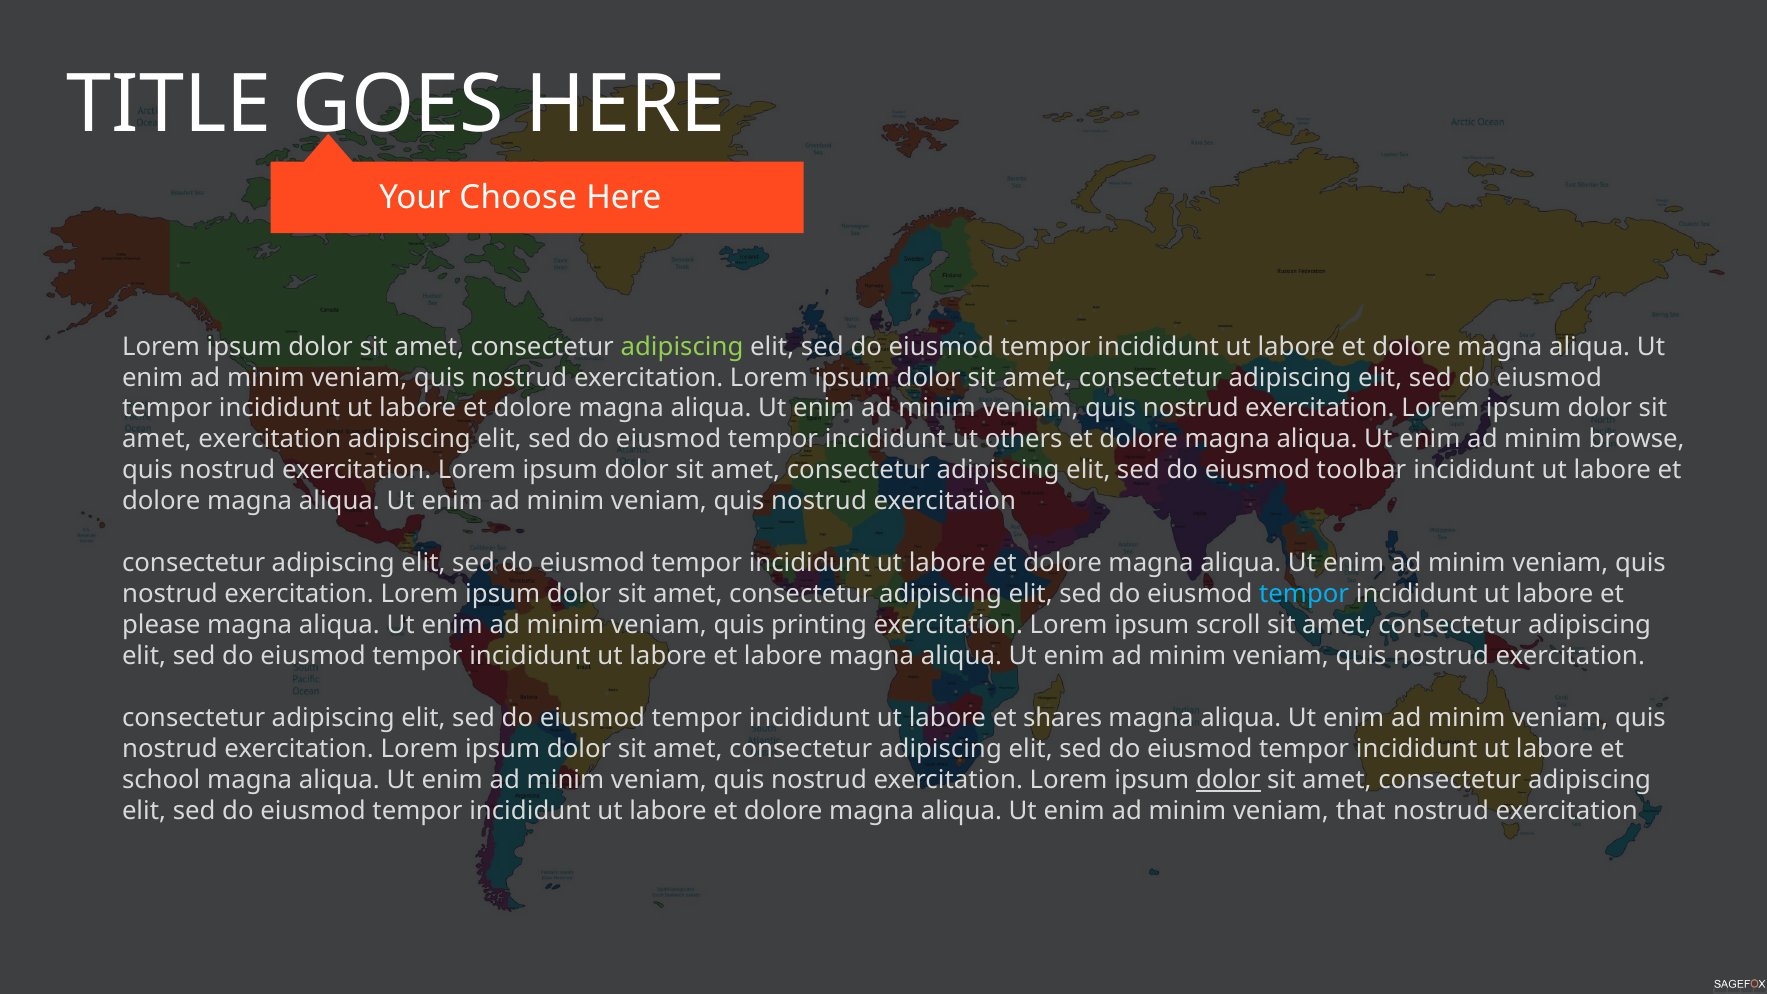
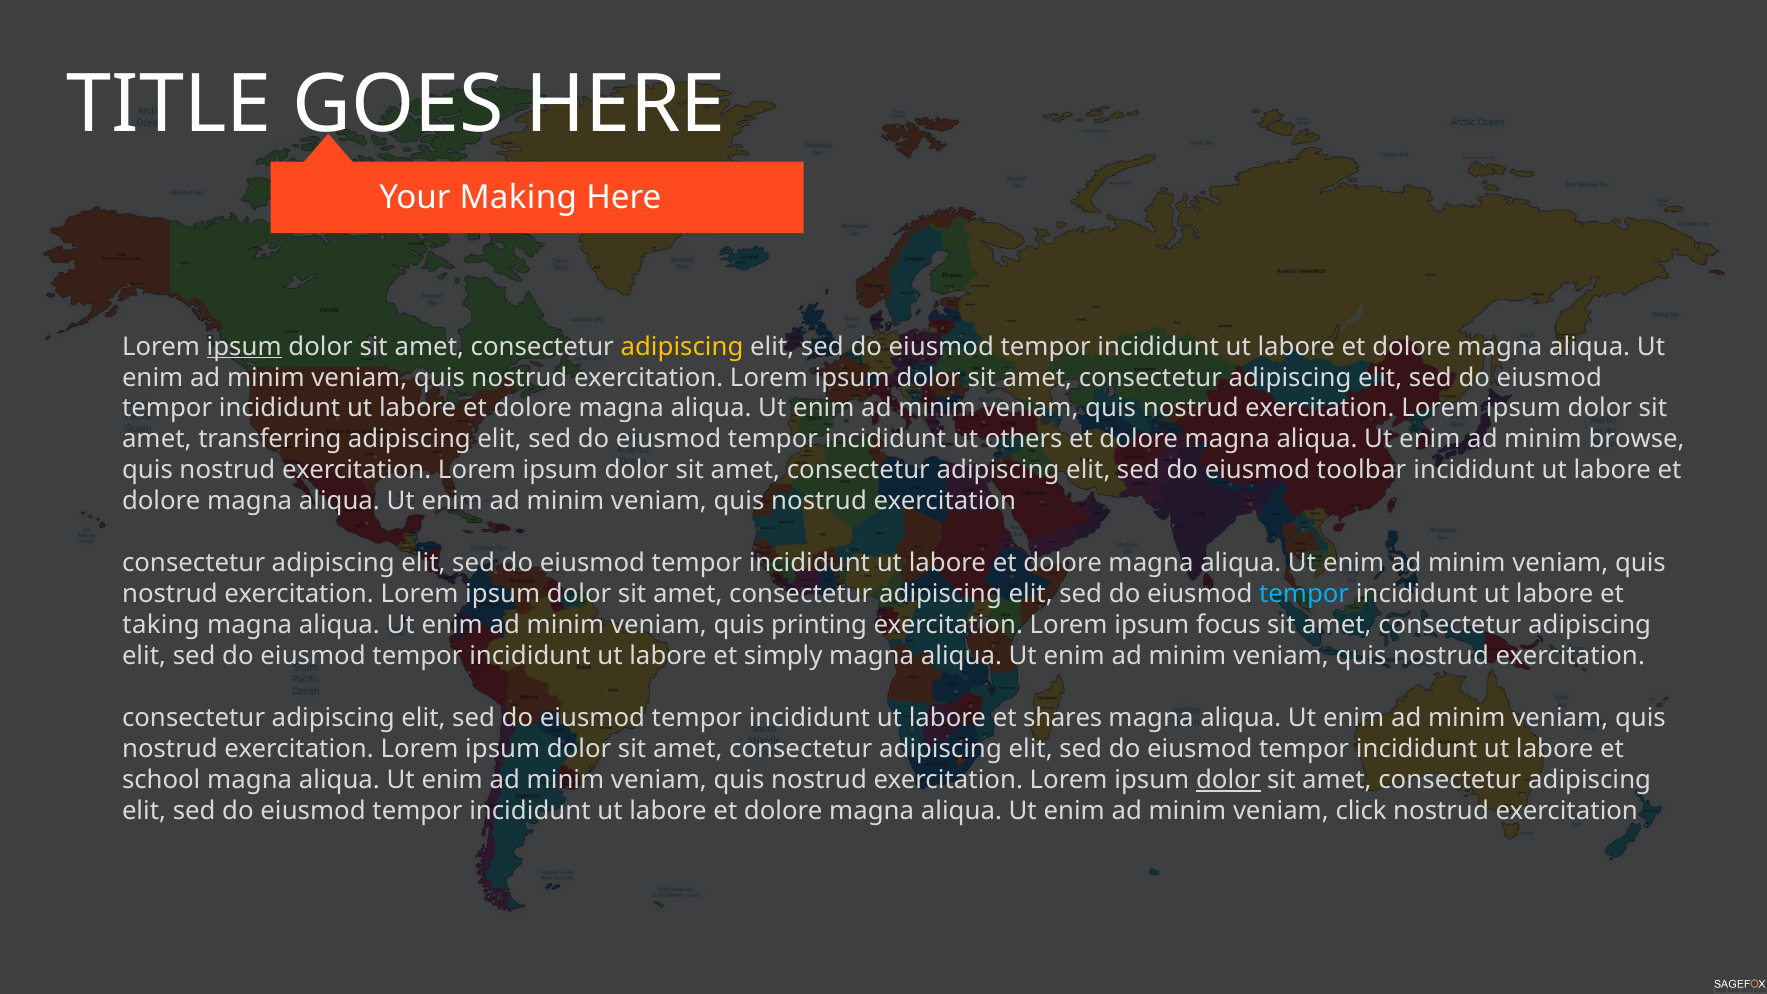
Choose: Choose -> Making (518, 198)
ipsum underline: none -> present (244, 347)
adipiscing colour: light green -> yellow (682, 347)
amet exercitation: exercitation -> transferring (270, 439)
please: please -> taking (161, 625)
scroll: scroll -> focus (1228, 625)
et labore: labore -> simply (783, 656)
that: that -> click (1361, 811)
